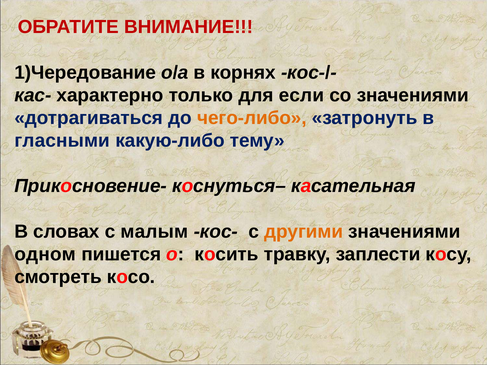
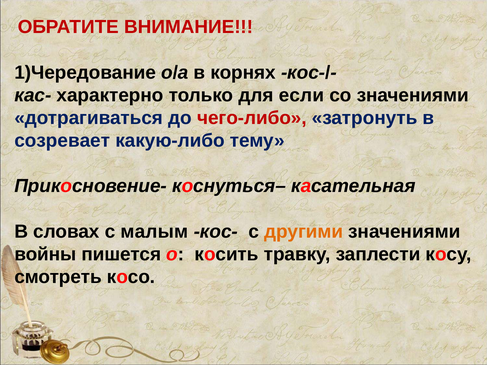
чего-либо colour: orange -> red (252, 118)
гласными: гласными -> созревает (62, 141)
одном: одном -> войны (45, 254)
